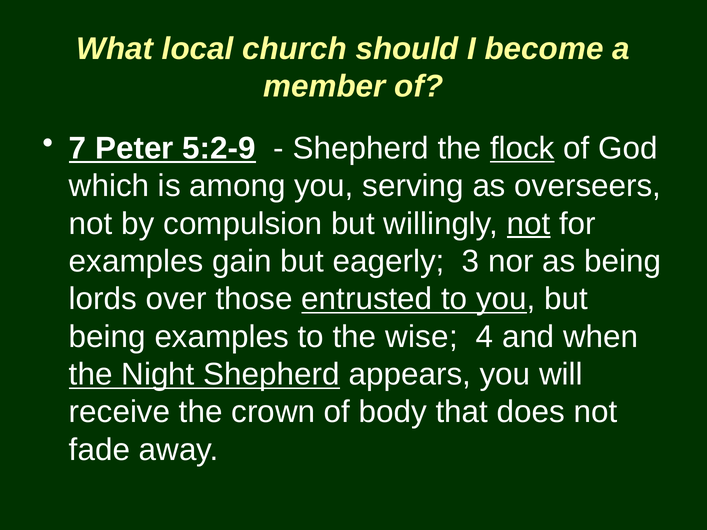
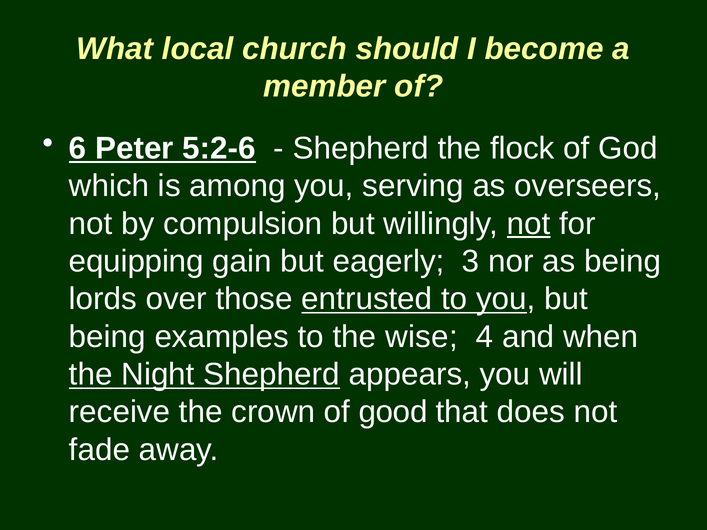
7: 7 -> 6 (78, 148)
5:2-9: 5:2-9 -> 5:2-6 (219, 148)
flock underline: present -> none (522, 148)
examples: examples -> equipping (136, 261)
body: body -> good (393, 412)
